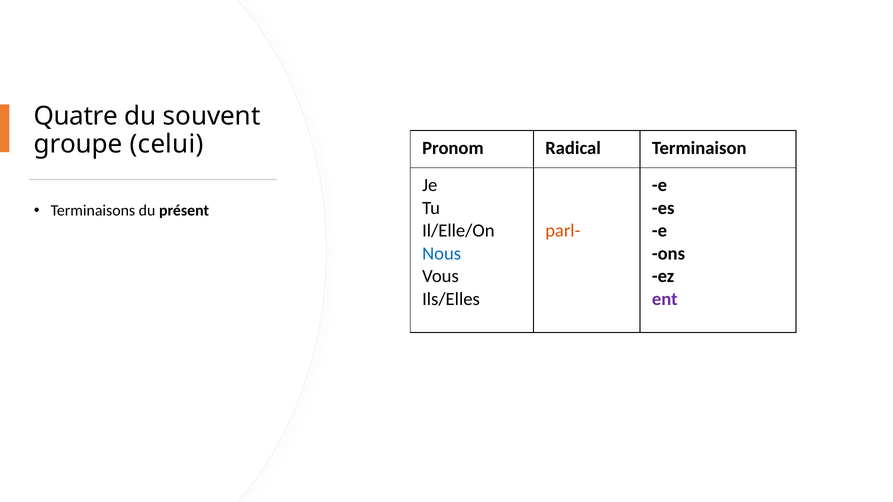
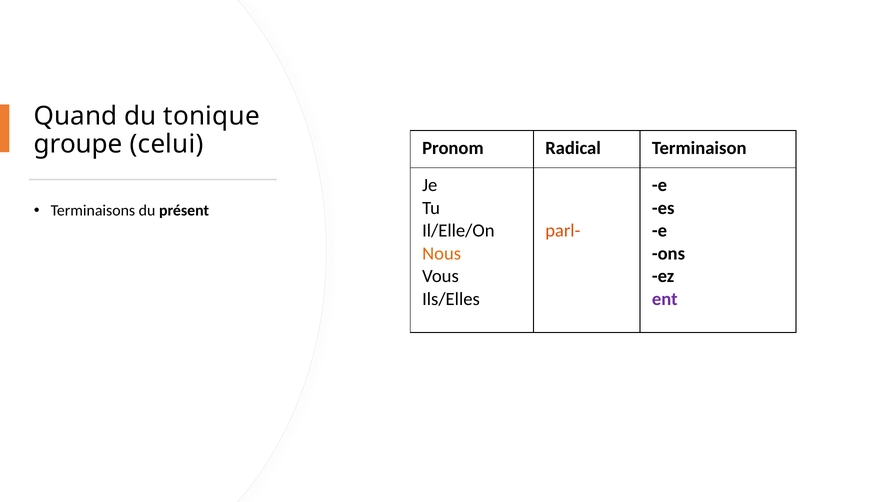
Quatre: Quatre -> Quand (76, 116)
souvent: souvent -> tonique (212, 116)
Nous colour: blue -> orange (442, 254)
